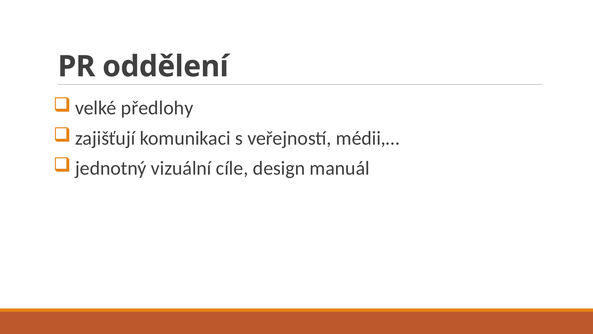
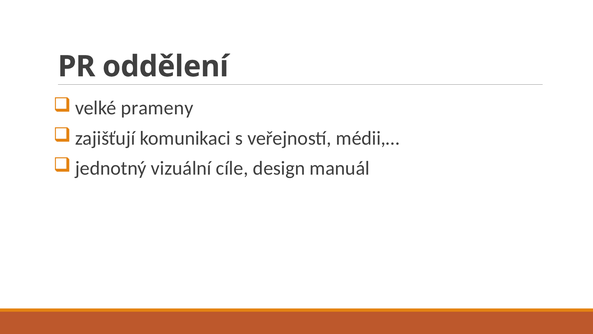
předlohy: předlohy -> prameny (157, 108)
